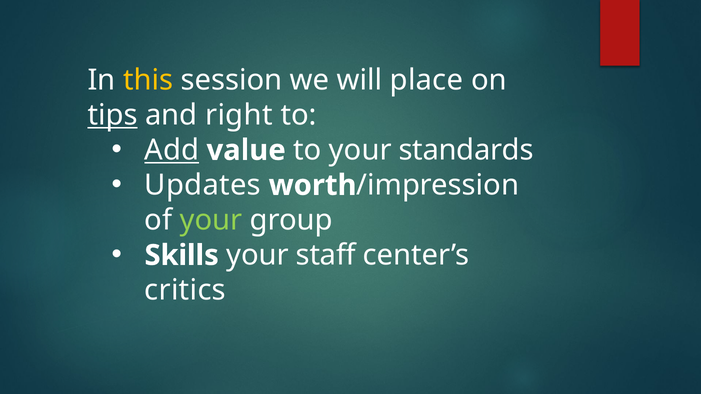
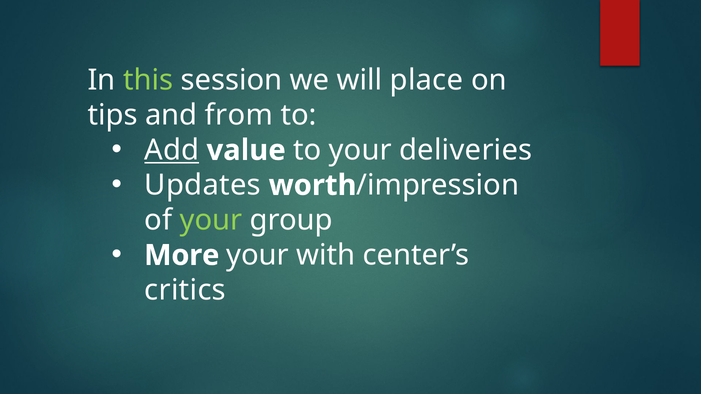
this colour: yellow -> light green (148, 80)
tips underline: present -> none (113, 115)
right: right -> from (239, 115)
standards: standards -> deliveries (466, 150)
Skills: Skills -> More (182, 256)
staff: staff -> with (326, 256)
